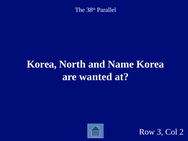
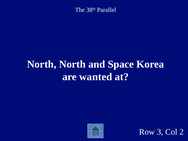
Korea: Korea -> North (42, 64)
Name: Name -> Space (121, 64)
